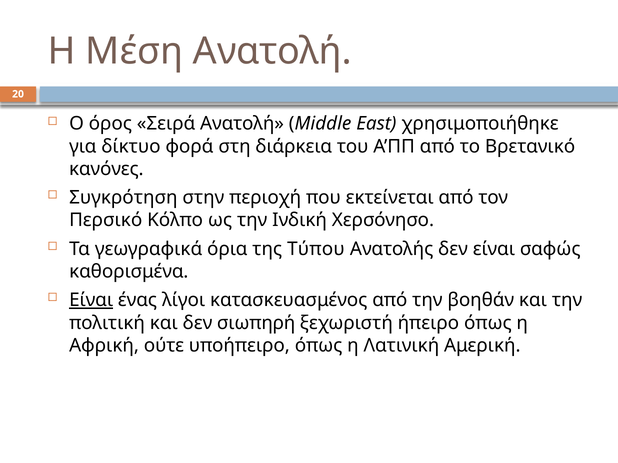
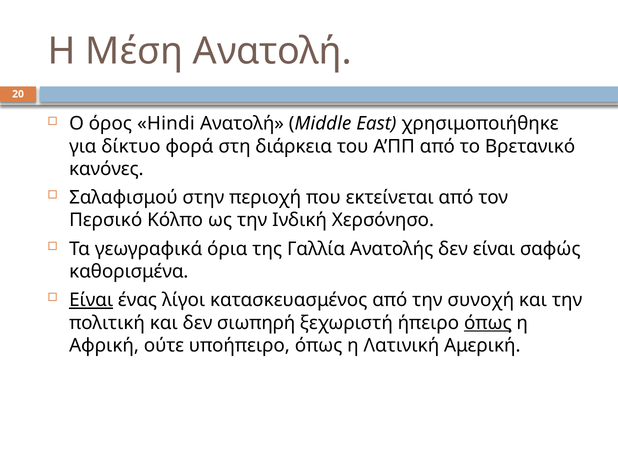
Σειρά: Σειρά -> Hindi (166, 124)
Συγκρότηση: Συγκρότηση -> Σαλαφισμού (123, 198)
Τύπου: Τύπου -> Γαλλία (316, 249)
βοηθάν: βοηθάν -> συνοχή (481, 300)
όπως underline: none -> present (488, 323)
